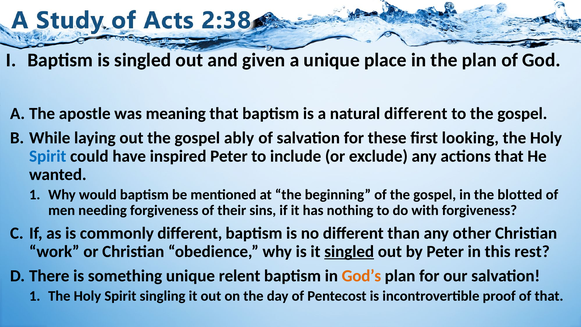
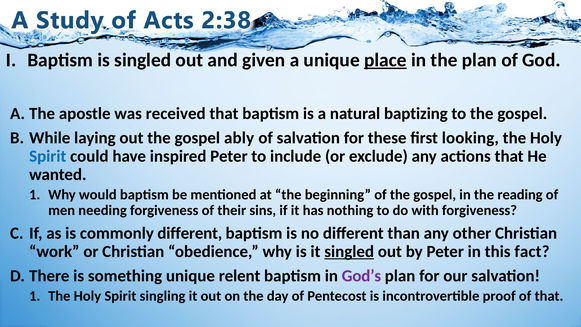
place underline: none -> present (385, 60)
meaning: meaning -> received (176, 114)
natural different: different -> baptizing (416, 114)
blotted: blotted -> reading (520, 194)
rest: rest -> fact (532, 251)
God’s colour: orange -> purple (361, 276)
